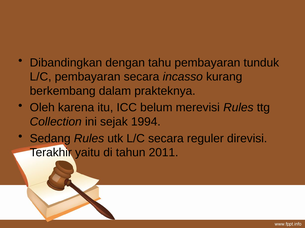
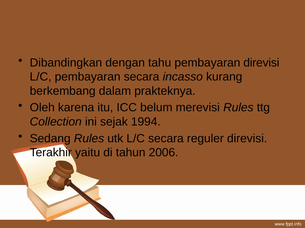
pembayaran tunduk: tunduk -> direvisi (261, 63)
2011: 2011 -> 2006 (164, 153)
